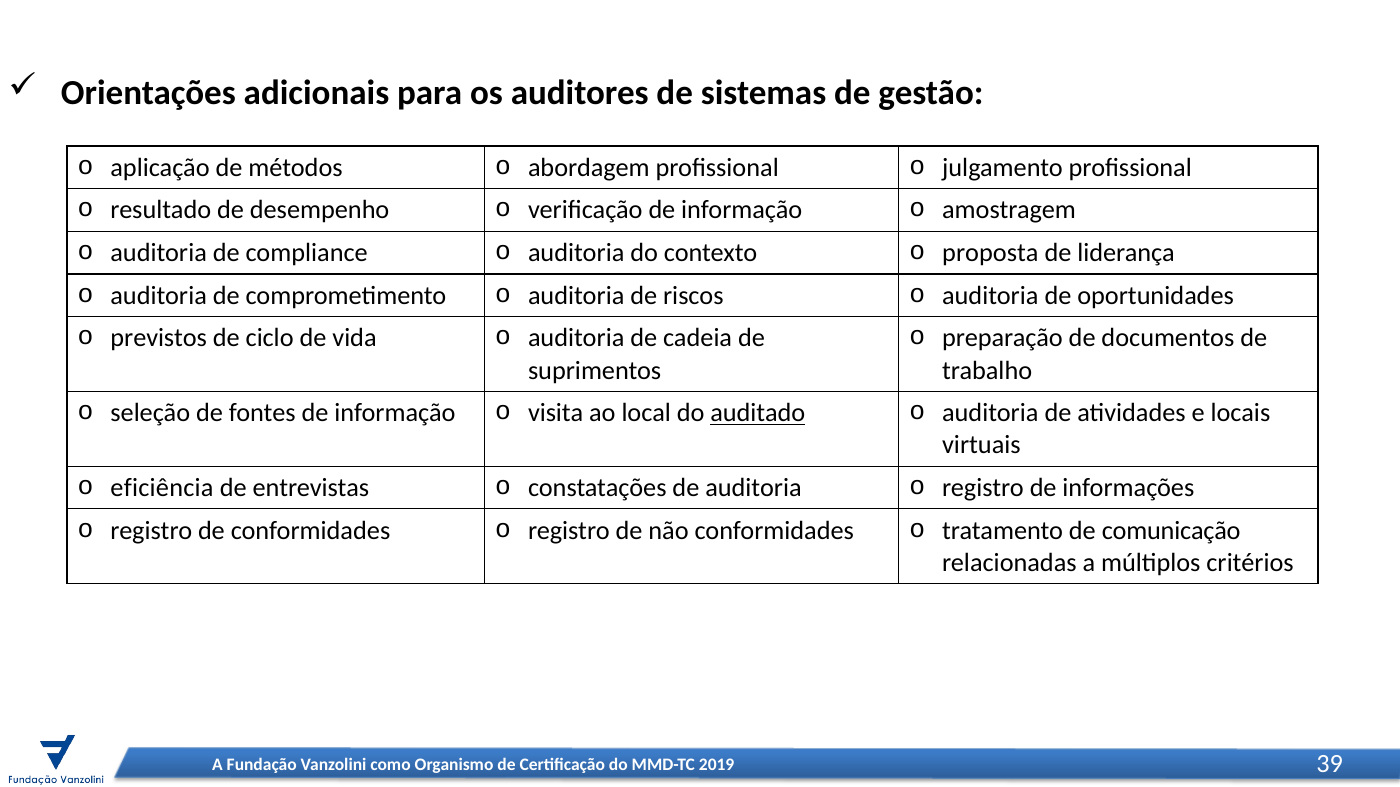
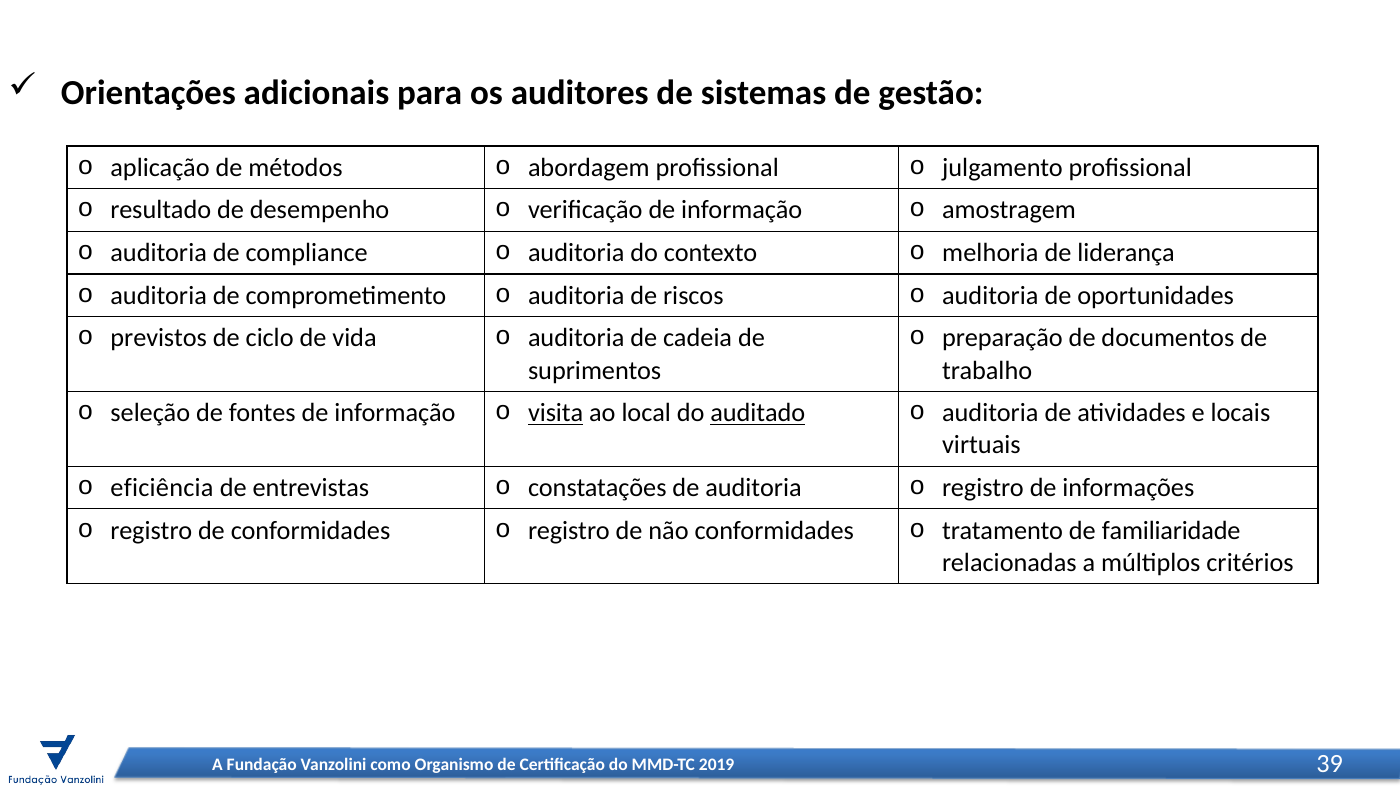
proposta: proposta -> melhoria (990, 253)
visita underline: none -> present (556, 413)
comunicação: comunicação -> familiaridade (1171, 530)
